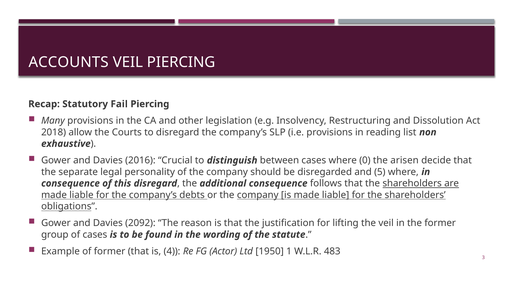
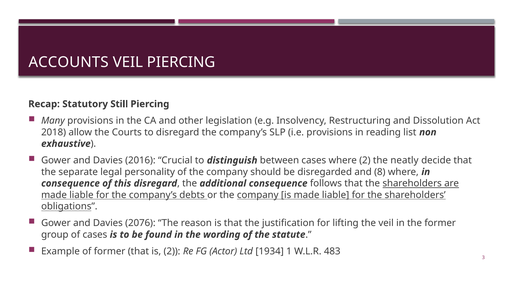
Fail: Fail -> Still (119, 104)
where 0: 0 -> 2 (365, 161)
arisen: arisen -> neatly (405, 161)
5: 5 -> 8 (380, 172)
2092: 2092 -> 2076 (140, 224)
is 4: 4 -> 2 (172, 252)
1950: 1950 -> 1934 (270, 252)
